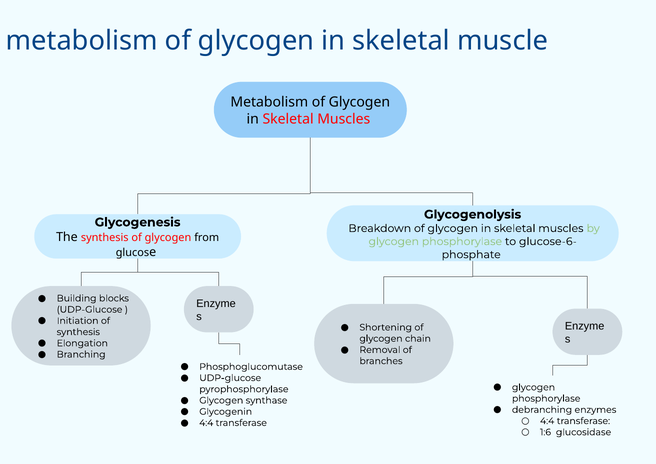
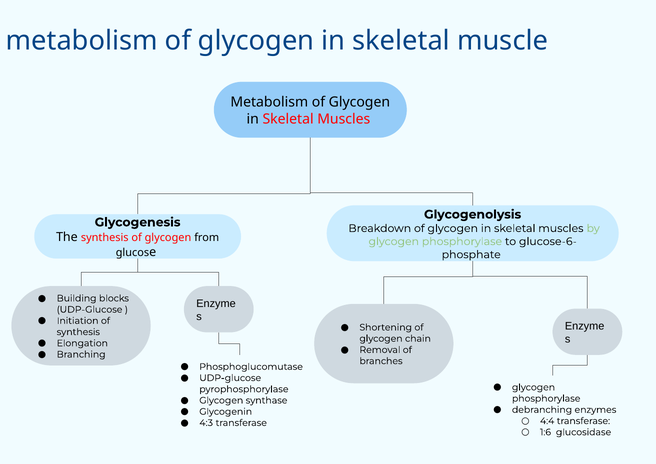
4:4: 4:4 -> 4:3 (206, 423)
